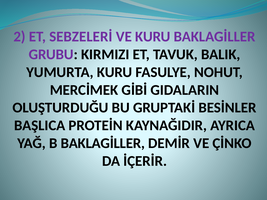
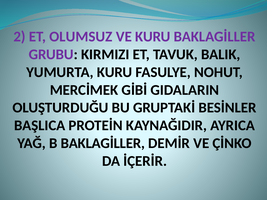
SEBZELERİ: SEBZELERİ -> OLUMSUZ (81, 37)
